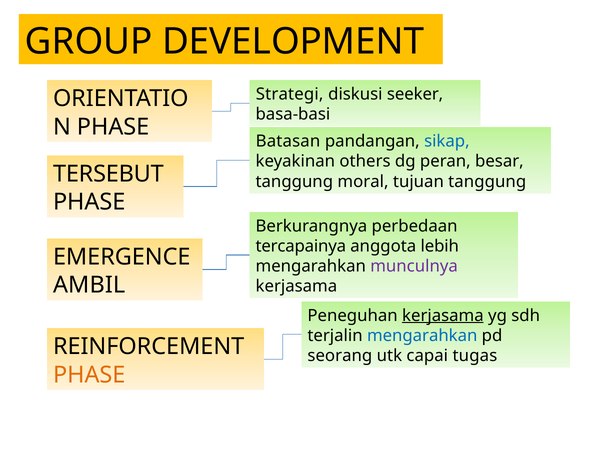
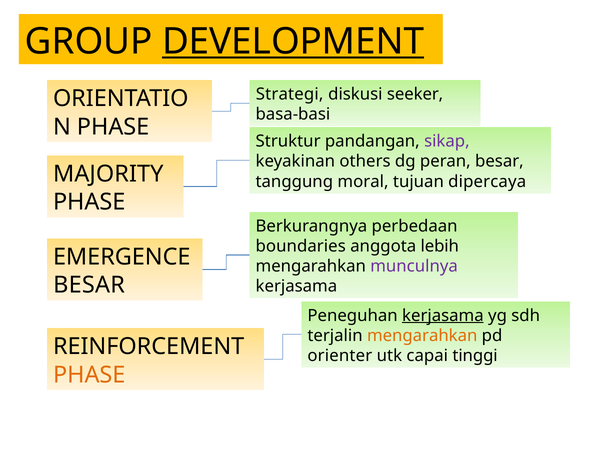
DEVELOPMENT underline: none -> present (293, 42)
Batasan: Batasan -> Struktur (288, 141)
sikap colour: blue -> purple (447, 141)
TERSEBUT: TERSEBUT -> MAJORITY (108, 174)
tujuan tanggung: tanggung -> dipercaya (487, 182)
tercapainya: tercapainya -> boundaries (301, 246)
AMBIL: AMBIL -> BESAR (89, 285)
mengarahkan colour: blue -> orange (422, 336)
seorang: seorang -> orienter (340, 356)
tugas: tugas -> tinggi (475, 356)
